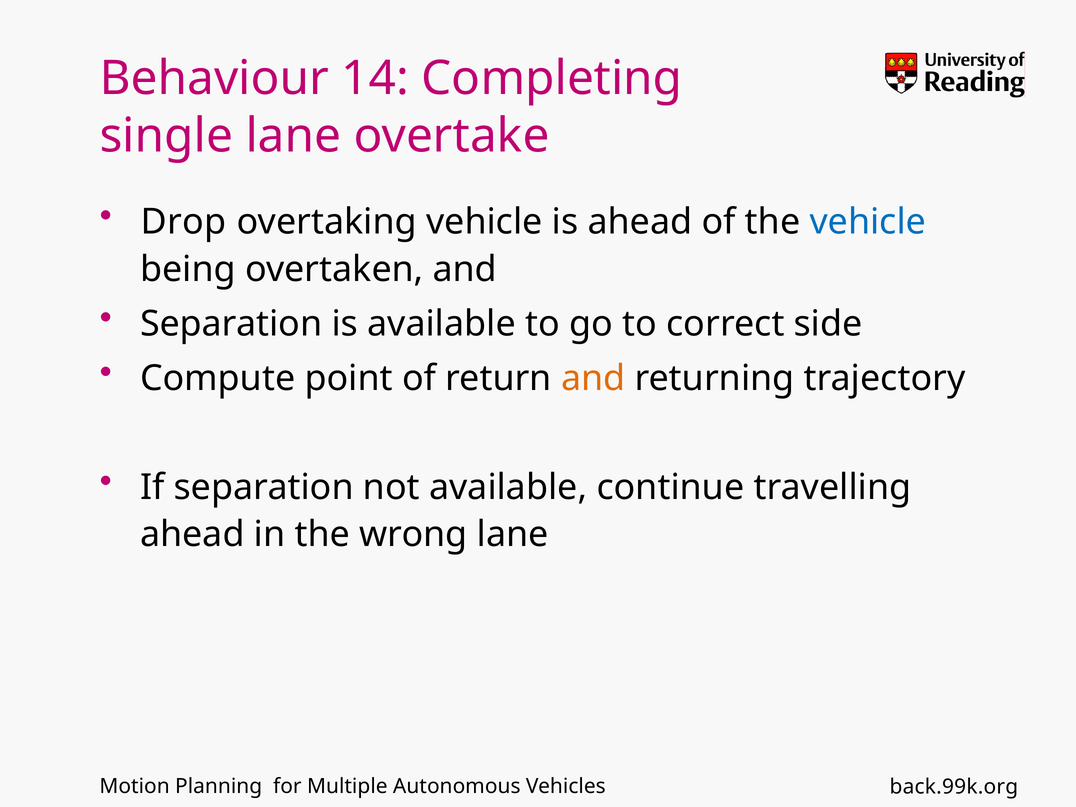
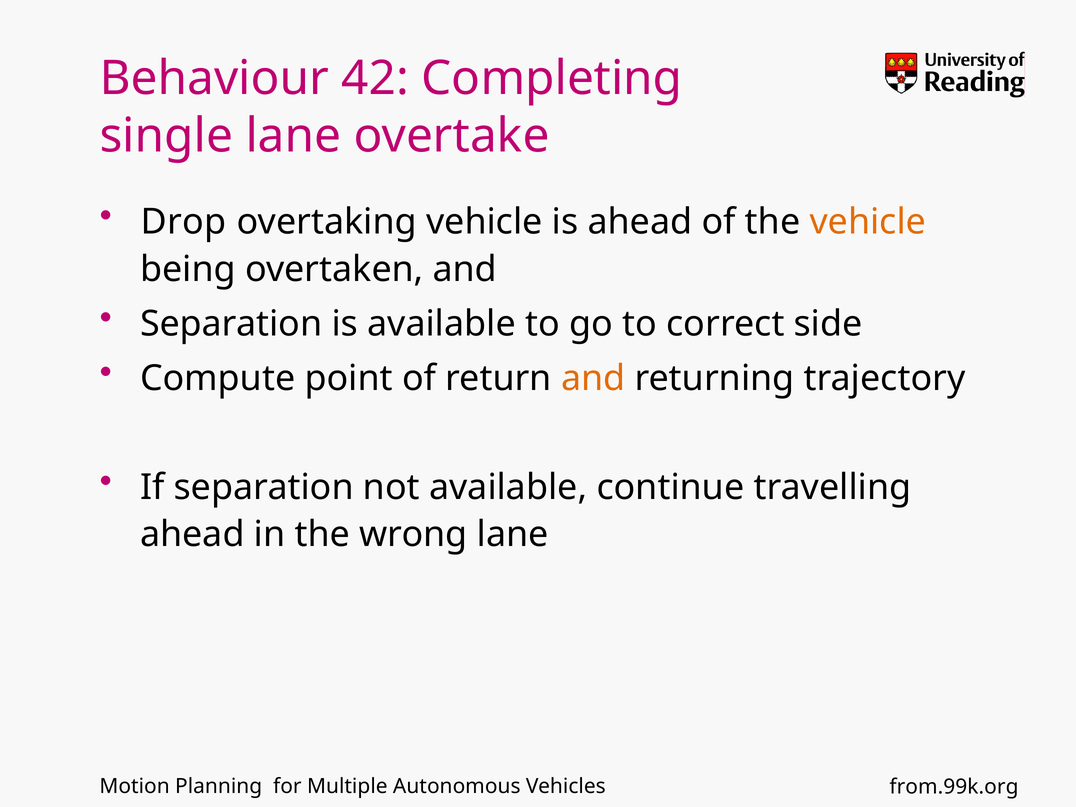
14: 14 -> 42 (375, 79)
vehicle colour: blue -> orange (868, 222)
back.99k.org: back.99k.org -> from.99k.org (954, 787)
